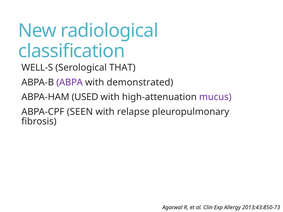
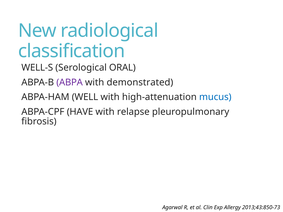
THAT: THAT -> ORAL (122, 68)
USED: USED -> WELL (85, 97)
mucus colour: purple -> blue (215, 97)
SEEN: SEEN -> HAVE (80, 112)
